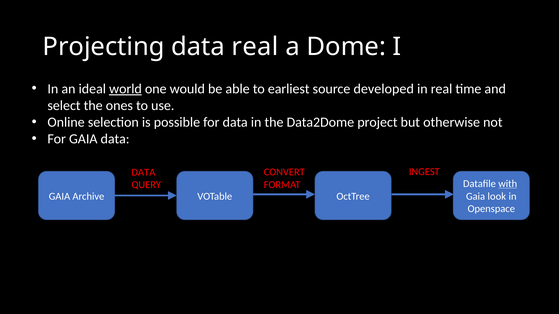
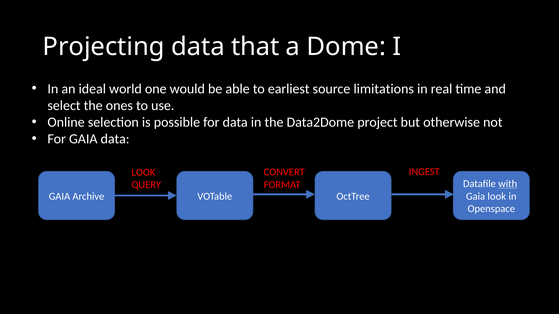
data real: real -> that (255, 47)
world underline: present -> none (125, 89)
developed: developed -> limitations (384, 89)
DATA: DATA -> LOOK (143, 173)
